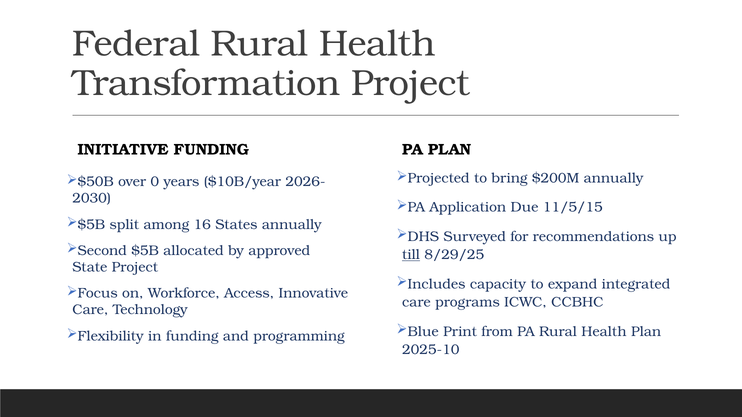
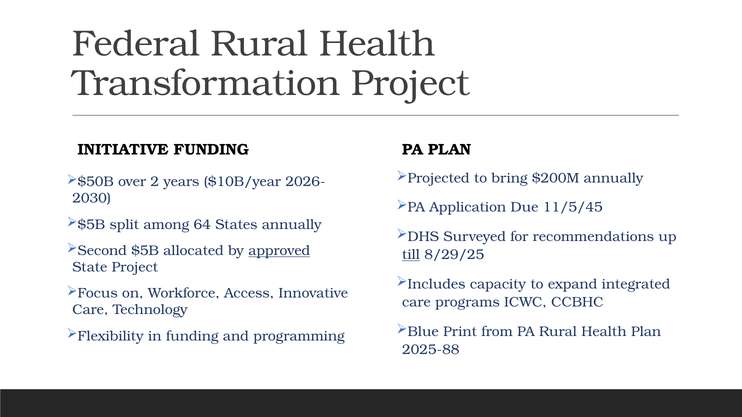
0: 0 -> 2 (155, 182)
11/5/15: 11/5/15 -> 11/5/45 (573, 208)
16: 16 -> 64 (202, 225)
approved underline: none -> present (279, 251)
2025-10: 2025-10 -> 2025-88 (431, 350)
